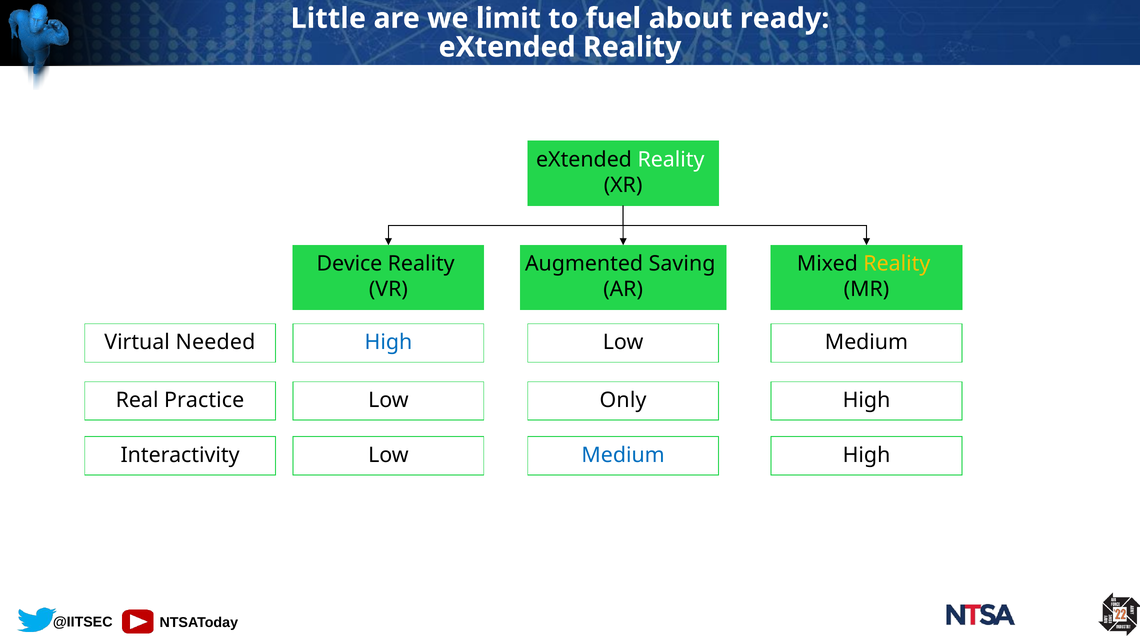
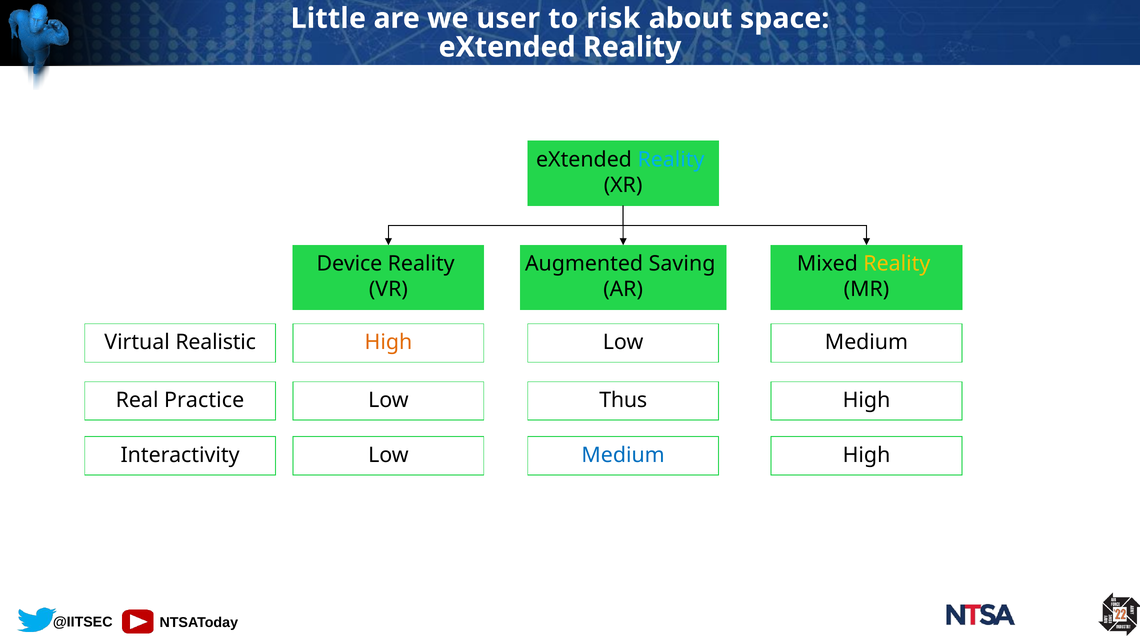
limit: limit -> user (508, 18)
fuel: fuel -> risk (613, 18)
ready: ready -> space (785, 18)
Reality colour: white -> light blue (671, 160)
Needed: Needed -> Realistic (216, 342)
High colour: blue -> orange (388, 342)
Only: Only -> Thus (623, 400)
